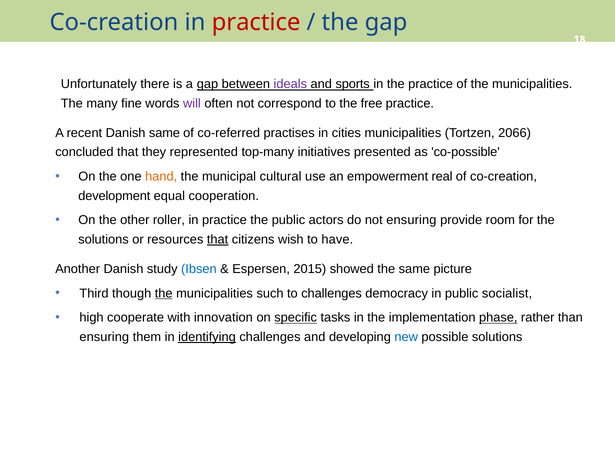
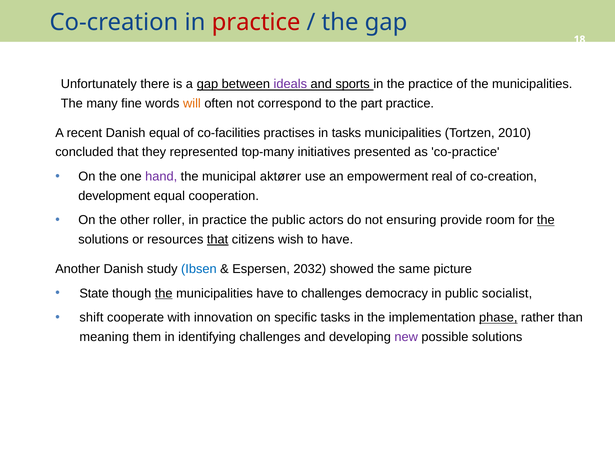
will colour: purple -> orange (192, 103)
free: free -> part (372, 103)
Danish same: same -> equal (164, 133)
co-referred: co-referred -> co-facilities (229, 133)
in cities: cities -> tasks (346, 133)
2066: 2066 -> 2010 (515, 133)
co-possible: co-possible -> co-practice (465, 152)
hand colour: orange -> purple (161, 176)
cultural: cultural -> aktører (281, 176)
the underline: none -> present (546, 220)
2015: 2015 -> 2032 (310, 268)
Third: Third -> State (94, 293)
municipalities such: such -> have (270, 293)
high: high -> shift (91, 317)
specific underline: present -> none (296, 317)
ensuring: ensuring -> meaning (104, 336)
identifying underline: present -> none (207, 336)
new colour: blue -> purple (406, 336)
